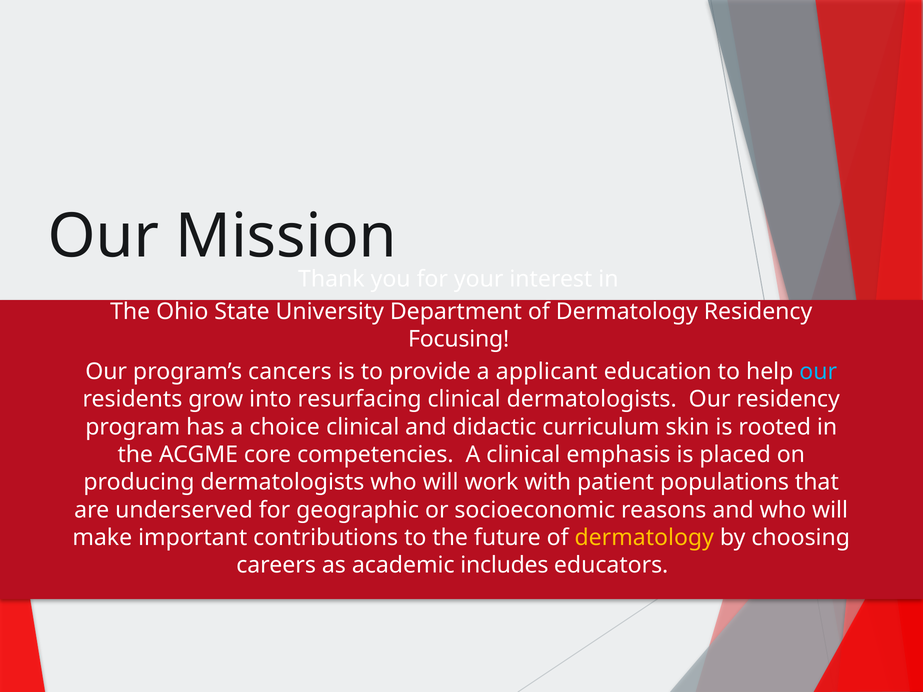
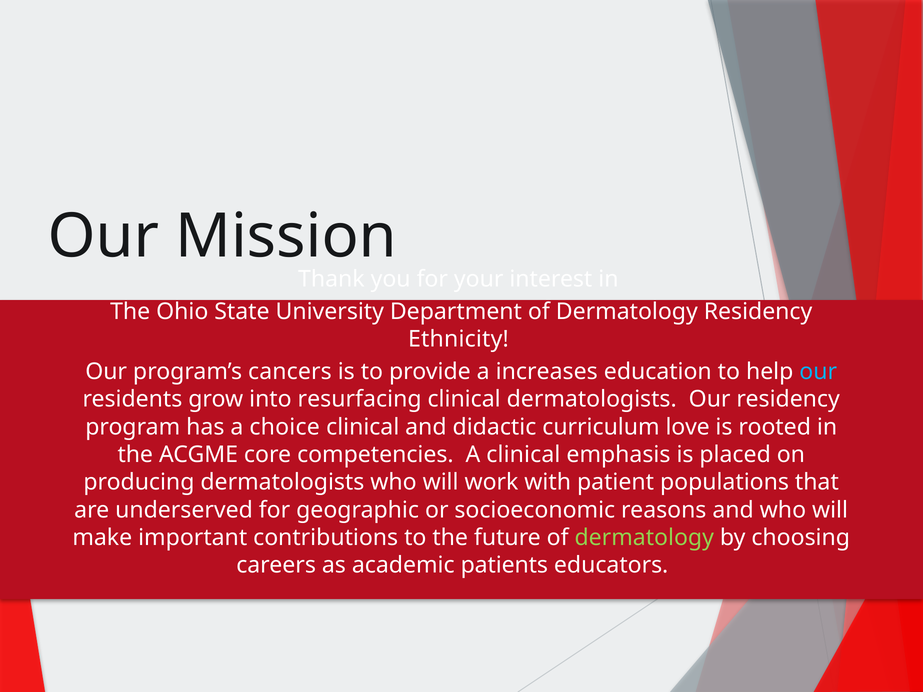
Focusing: Focusing -> Ethnicity (458, 339)
applicant: applicant -> increases (547, 372)
skin: skin -> love (688, 427)
dermatology colour: yellow -> light green (644, 538)
includes: includes -> patients (504, 566)
